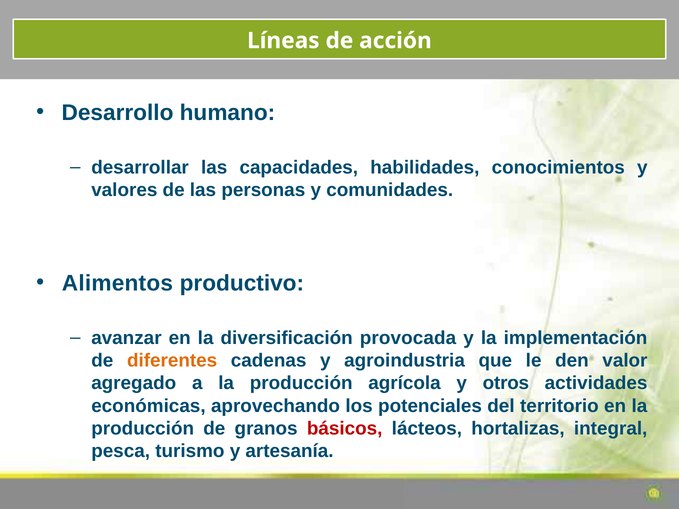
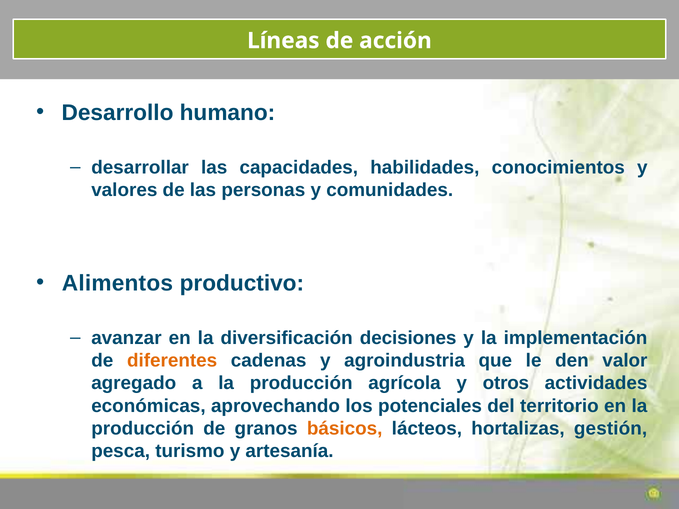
provocada: provocada -> decisiones (408, 338)
básicos colour: red -> orange (345, 429)
integral: integral -> gestión (611, 429)
